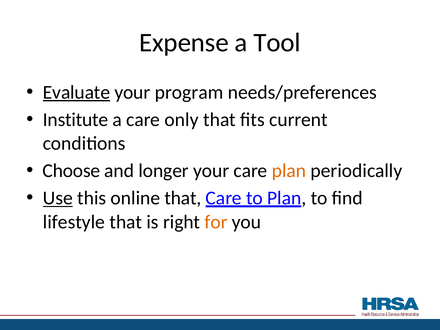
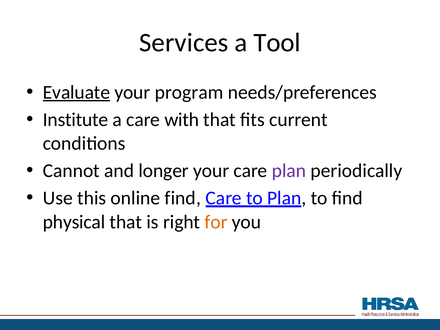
Expense: Expense -> Services (184, 43)
only: only -> with (182, 120)
Choose: Choose -> Cannot (71, 171)
plan colour: orange -> purple (289, 171)
Use underline: present -> none (58, 198)
online that: that -> find (183, 198)
lifestyle: lifestyle -> physical (74, 222)
